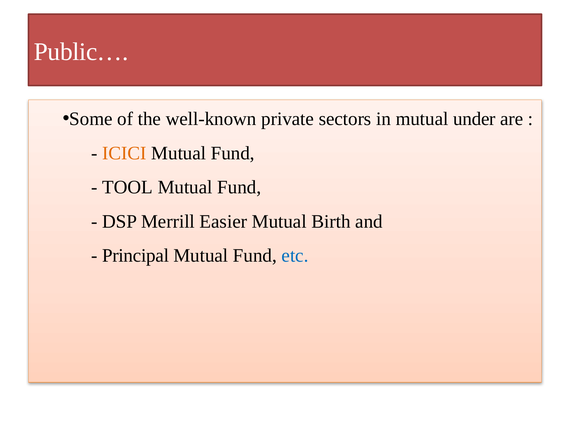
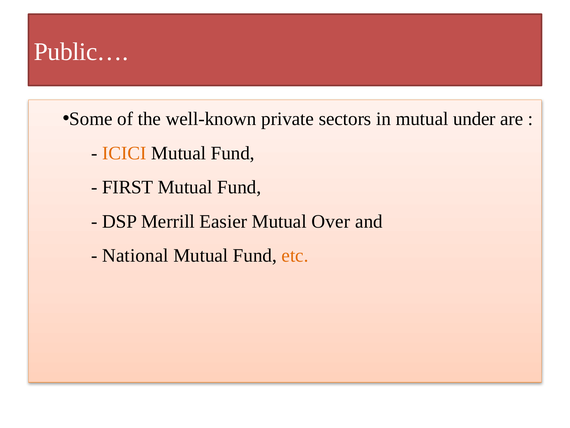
TOOL: TOOL -> FIRST (128, 187)
Birth: Birth -> Over (331, 221)
Principal: Principal -> National (135, 255)
etc colour: blue -> orange (295, 255)
